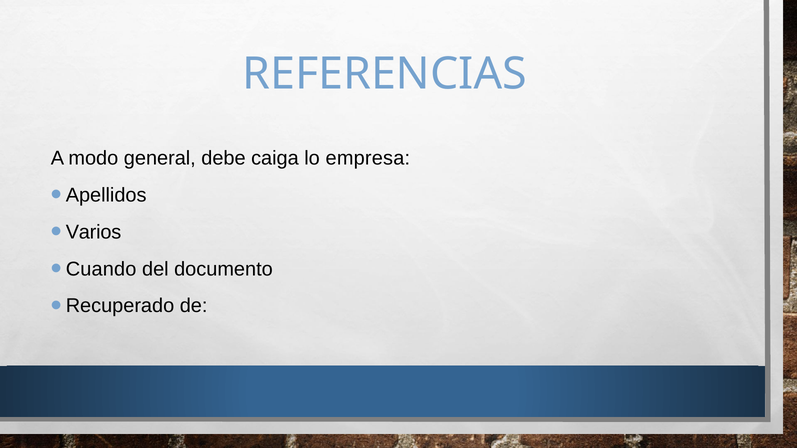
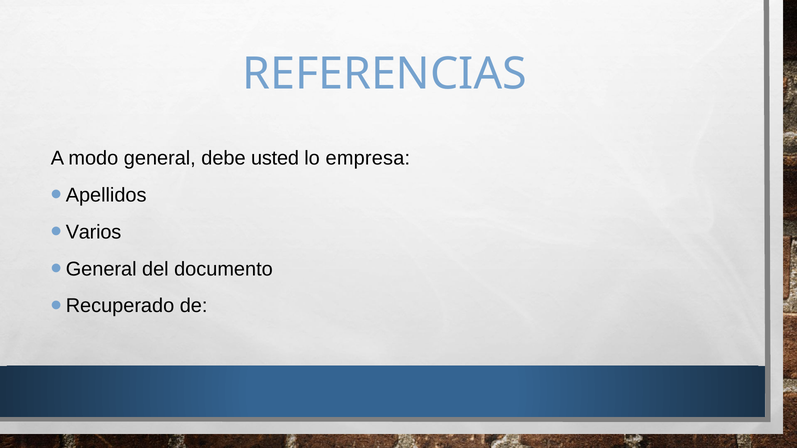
caiga: caiga -> usted (275, 158)
Cuando: Cuando -> General (101, 269)
